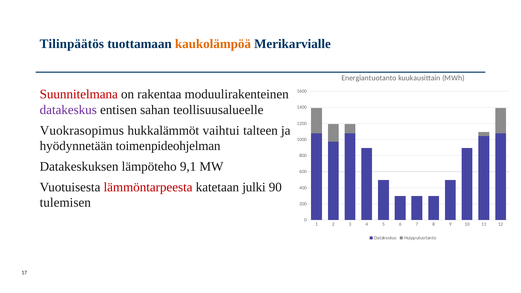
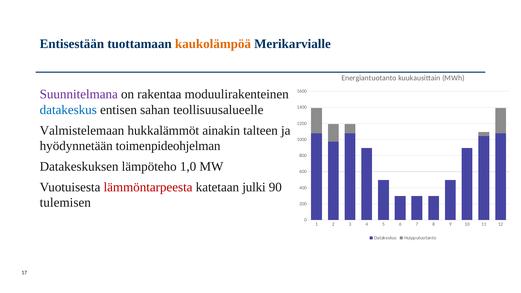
Tilinpäätös: Tilinpäätös -> Entisestään (72, 44)
Suunnitelmana colour: red -> purple (79, 94)
datakeskus colour: purple -> blue (68, 110)
Vuokrasopimus: Vuokrasopimus -> Valmistelemaan (82, 130)
vaihtui: vaihtui -> ainakin (221, 130)
9,1: 9,1 -> 1,0 (188, 167)
